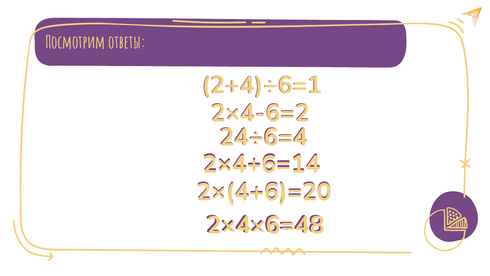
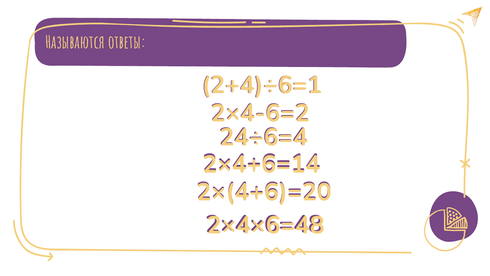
Посмотрим: Посмотрим -> Называются (75, 43)
